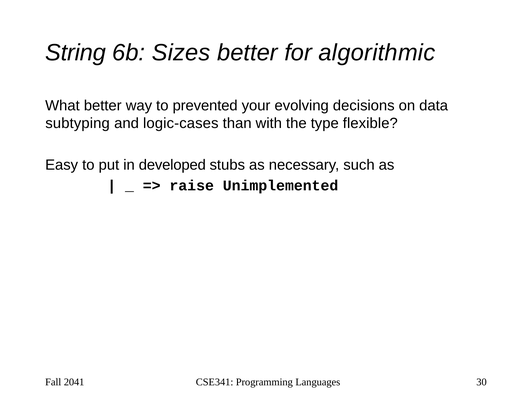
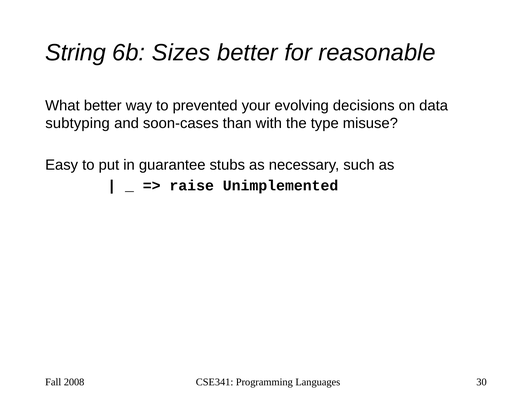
algorithmic: algorithmic -> reasonable (377, 53)
logic-cases: logic-cases -> soon-cases (181, 123)
flexible: flexible -> misuse (370, 123)
developed: developed -> guarantee (172, 165)
2041: 2041 -> 2008 (74, 382)
